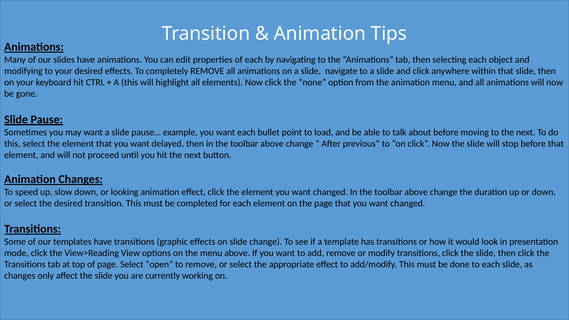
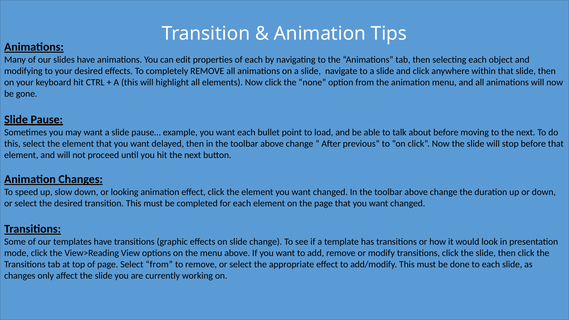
Select open: open -> from (159, 264)
